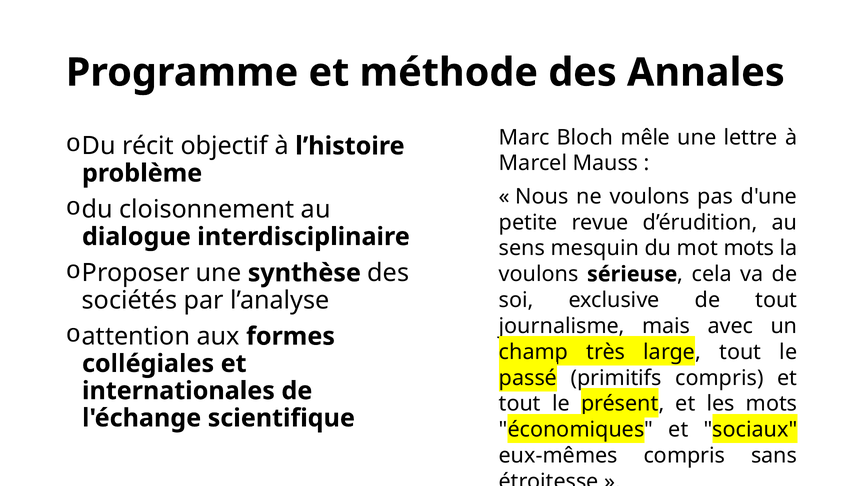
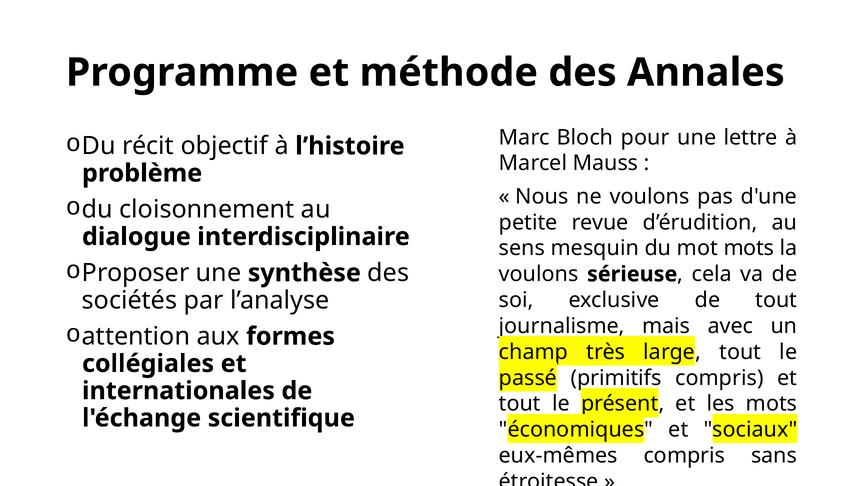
mêle: mêle -> pour (645, 137)
